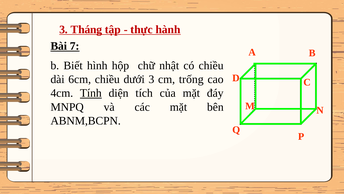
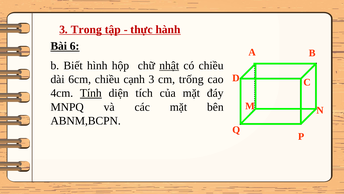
Tháng: Tháng -> Trong (86, 30)
7: 7 -> 6 (75, 46)
nhật underline: none -> present (169, 66)
dưới: dưới -> cạnh (134, 79)
